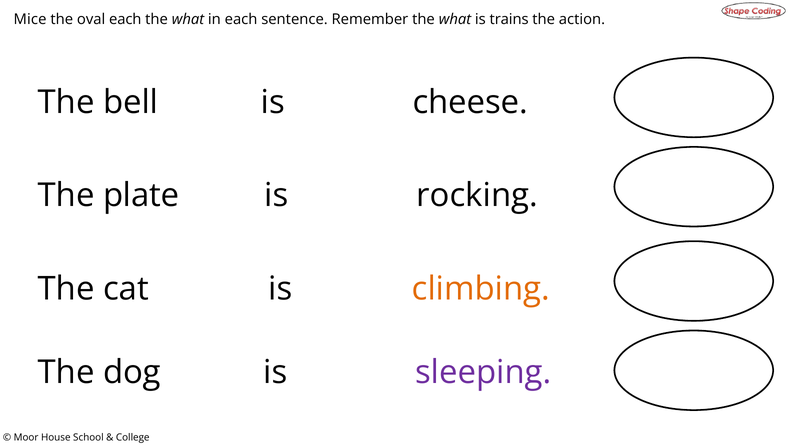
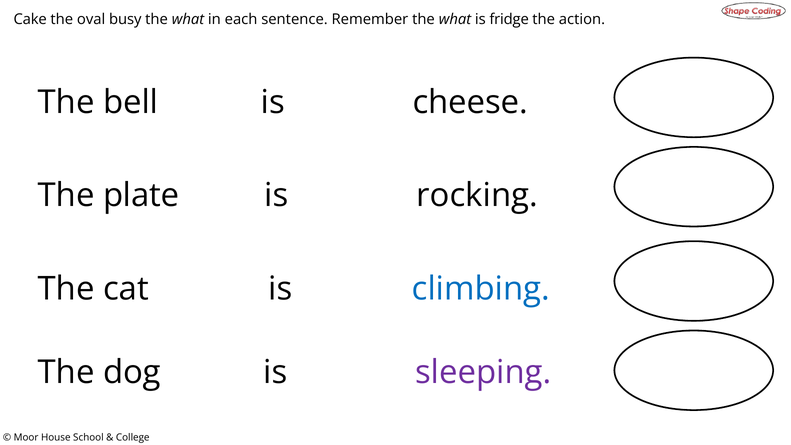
Mice: Mice -> Cake (30, 19)
oval each: each -> busy (125, 19)
trains: trains -> fridge (509, 19)
climbing colour: orange -> blue (481, 289)
